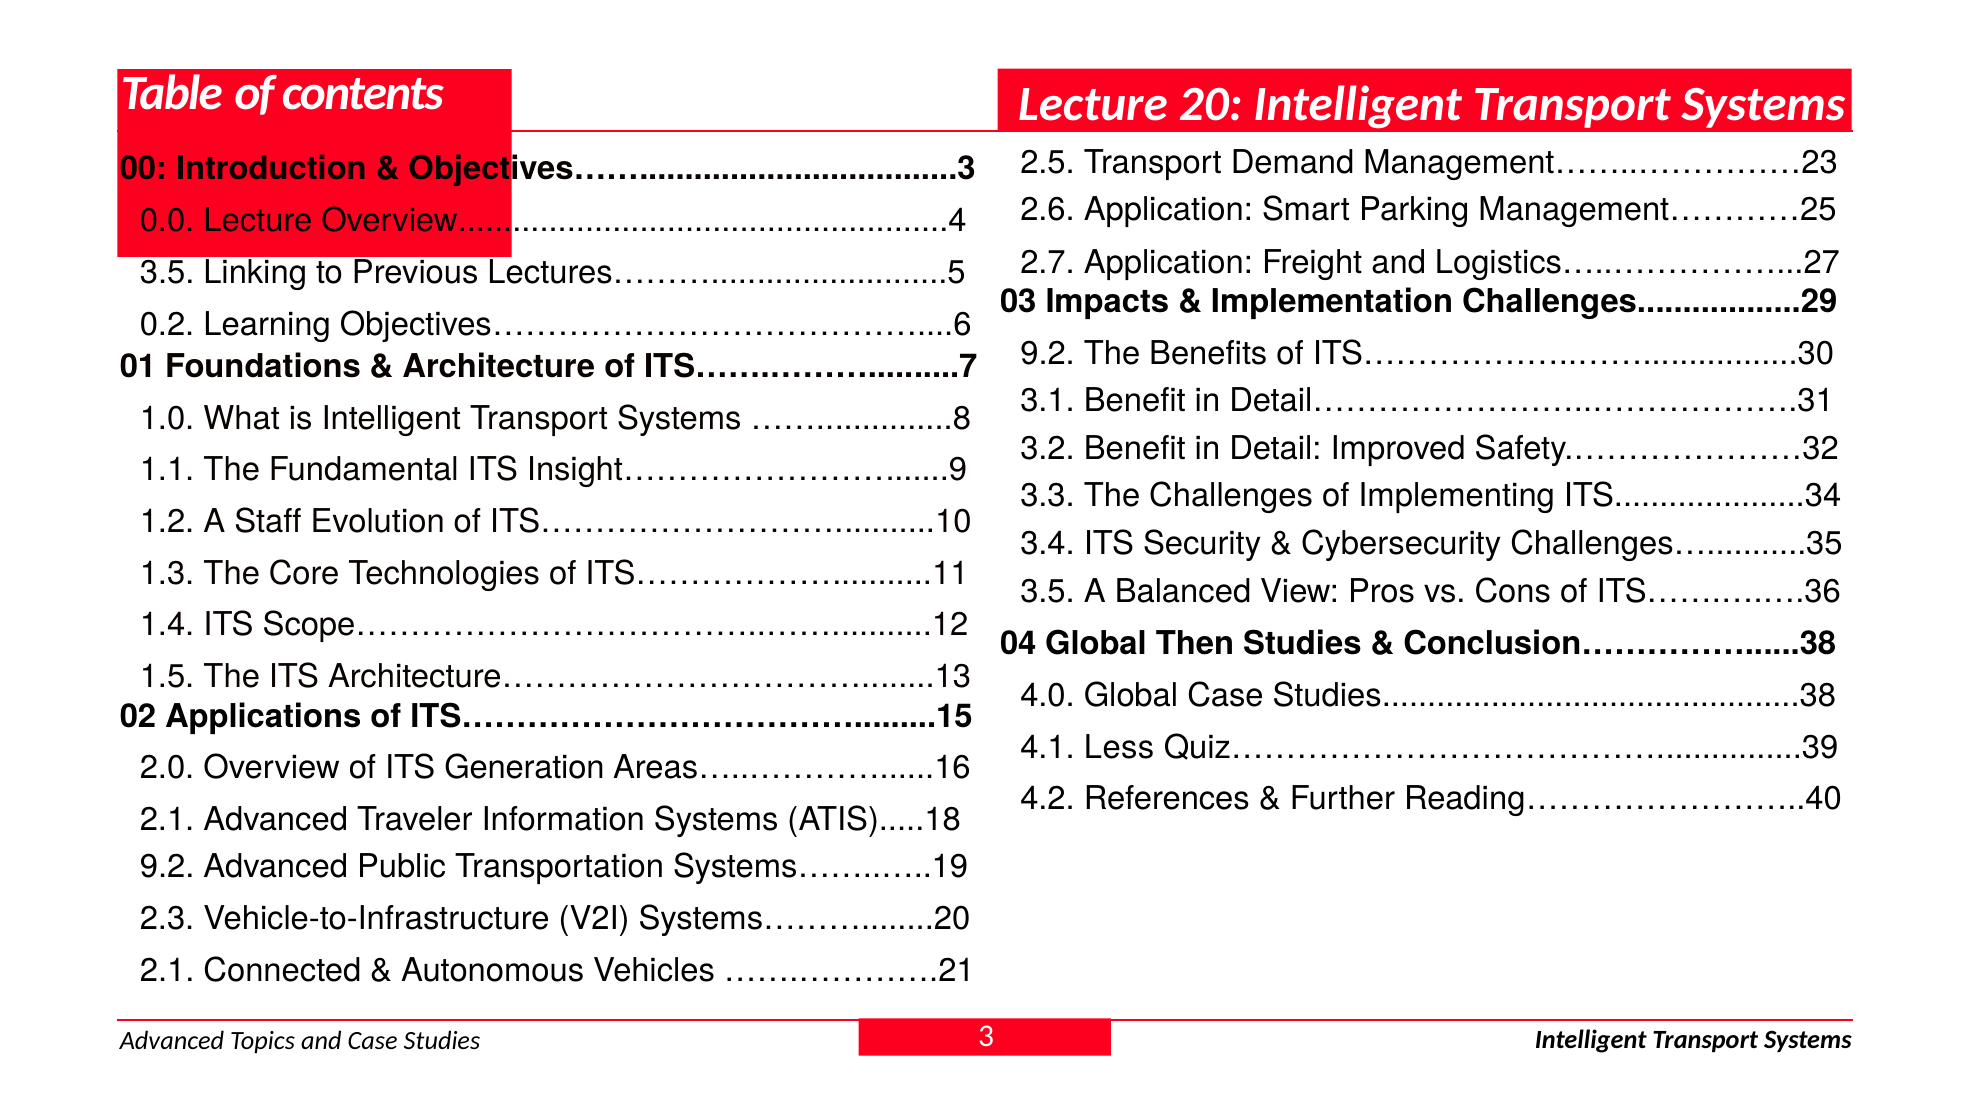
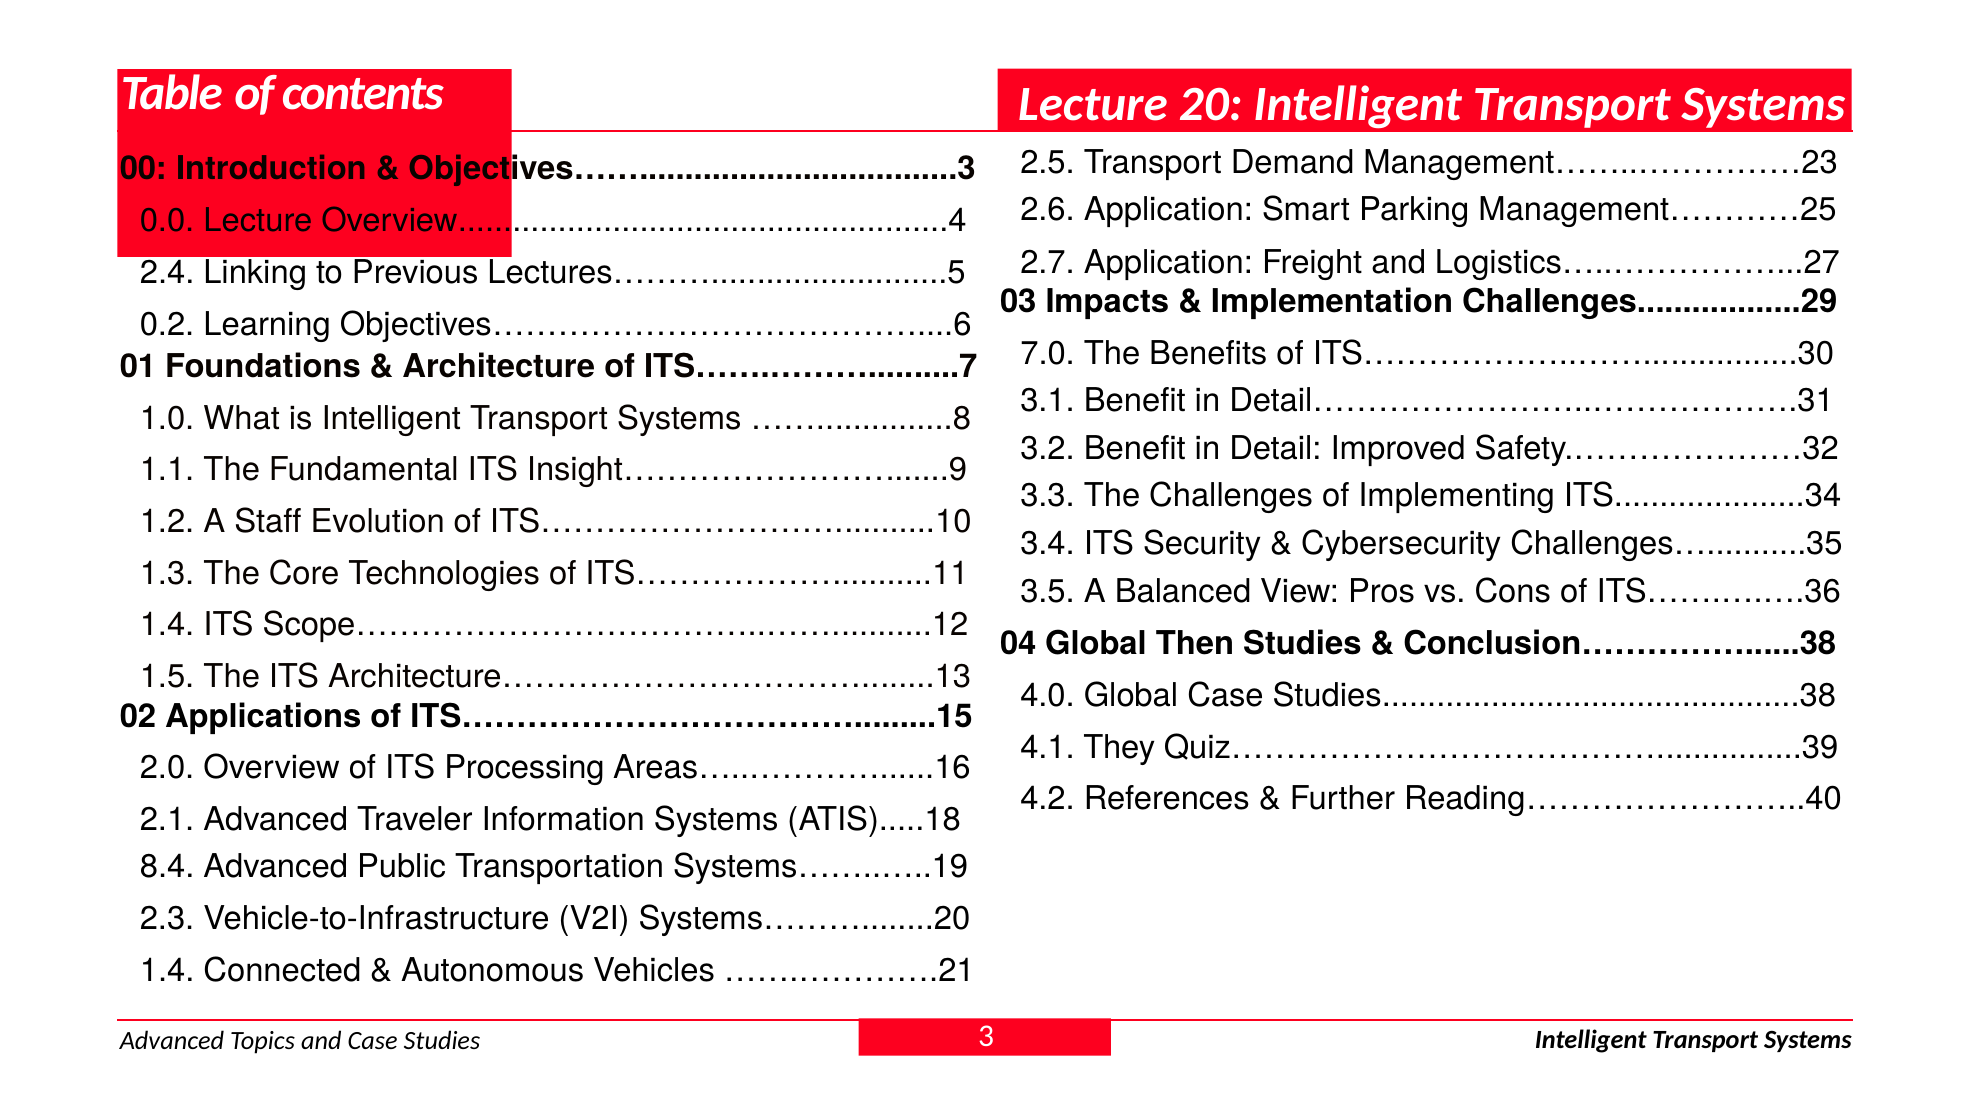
3.5: 3.5 -> 2.4 (167, 273)
9.2: 9.2 -> 7.0 (1048, 353)
Less: Less -> They (1119, 747)
Generation: Generation -> Processing (524, 768)
9.2: 9.2 -> 8.4 (167, 866)
2.1: 2.1 -> 1.4 (167, 970)
